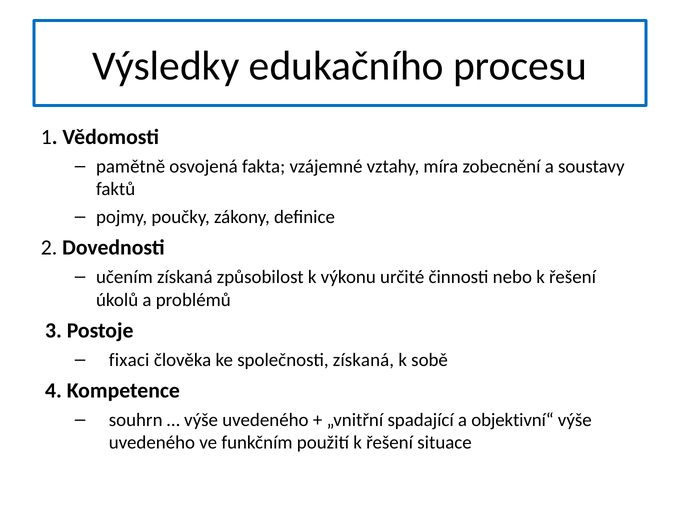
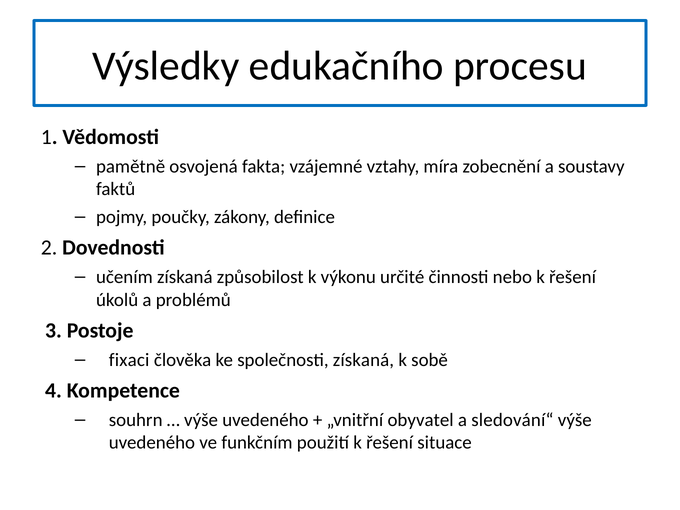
spadající: spadající -> obyvatel (421, 420)
objektivní“: objektivní“ -> sledování“ (512, 420)
